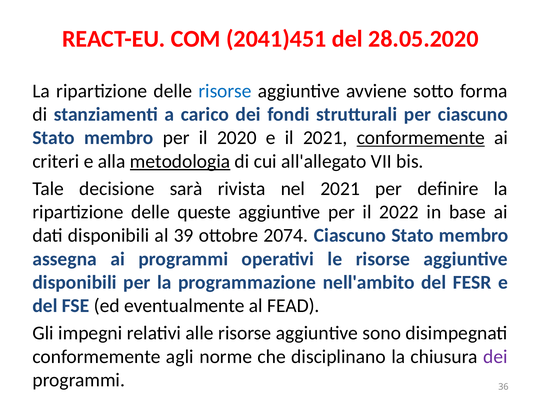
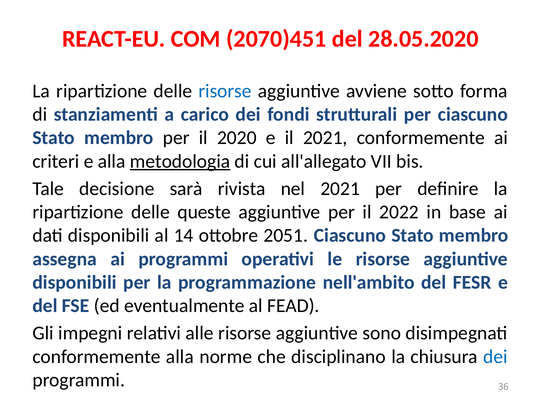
2041)451: 2041)451 -> 2070)451 (276, 39)
conformemente underline: present -> none (421, 138)
39: 39 -> 14 (184, 235)
2074: 2074 -> 2051 (286, 235)
conformemente agli: agli -> alla (180, 356)
dei colour: purple -> blue (495, 356)
